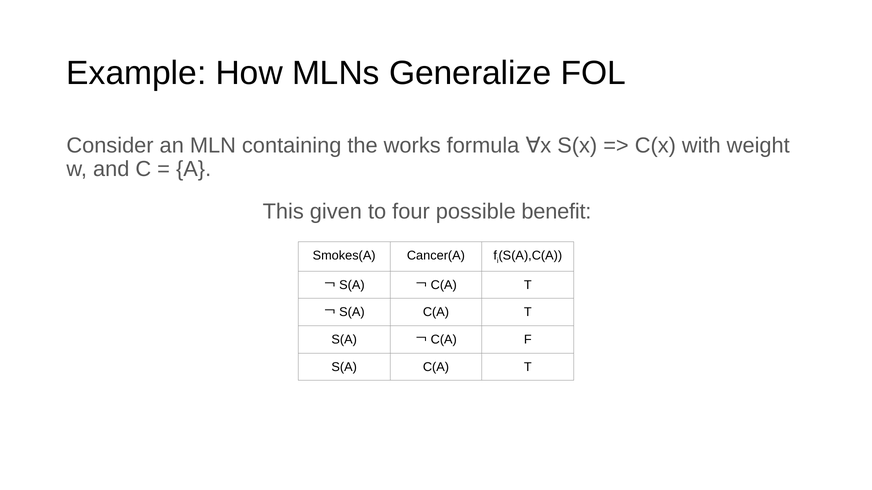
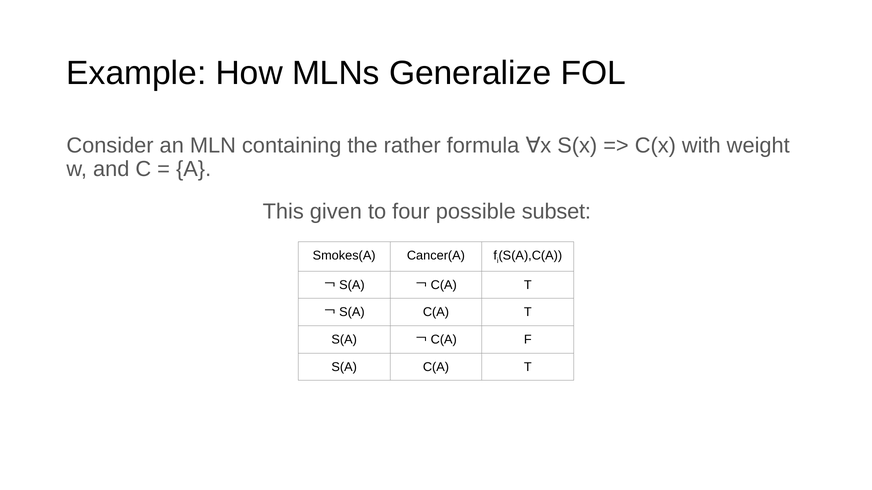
works: works -> rather (412, 145)
benefit: benefit -> subset (556, 212)
